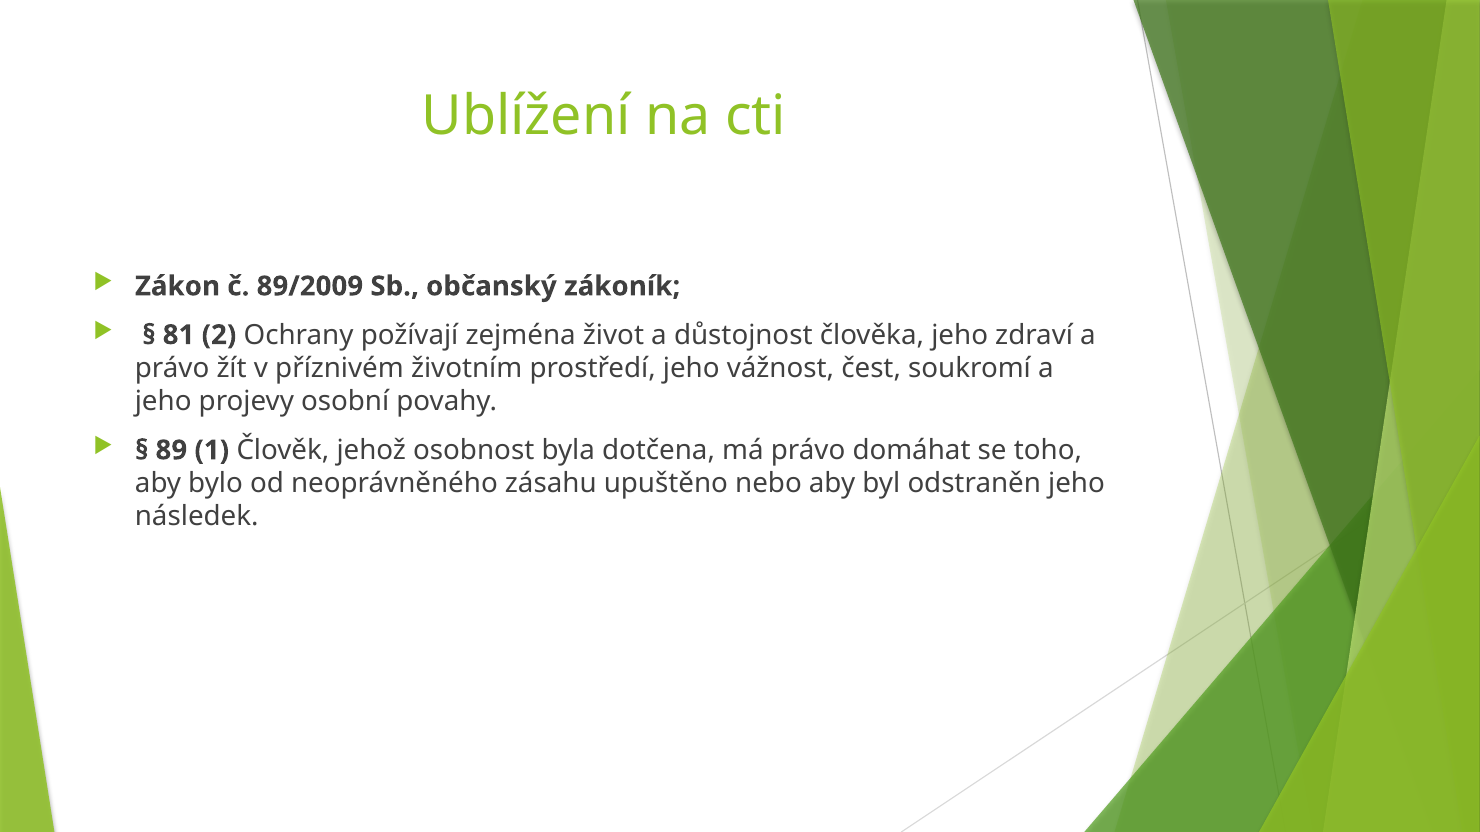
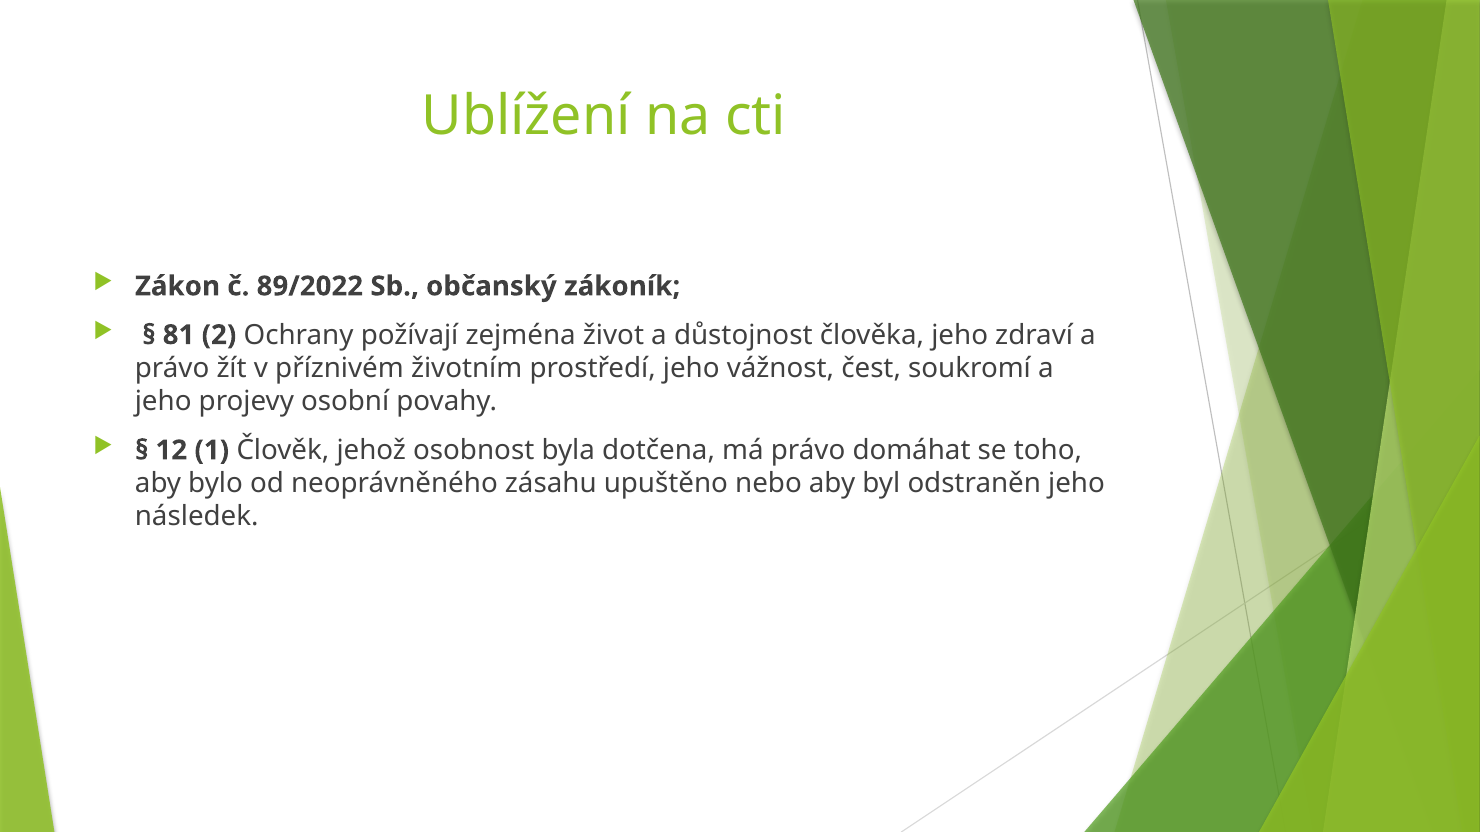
89/2009: 89/2009 -> 89/2022 (310, 286)
89: 89 -> 12 (171, 450)
